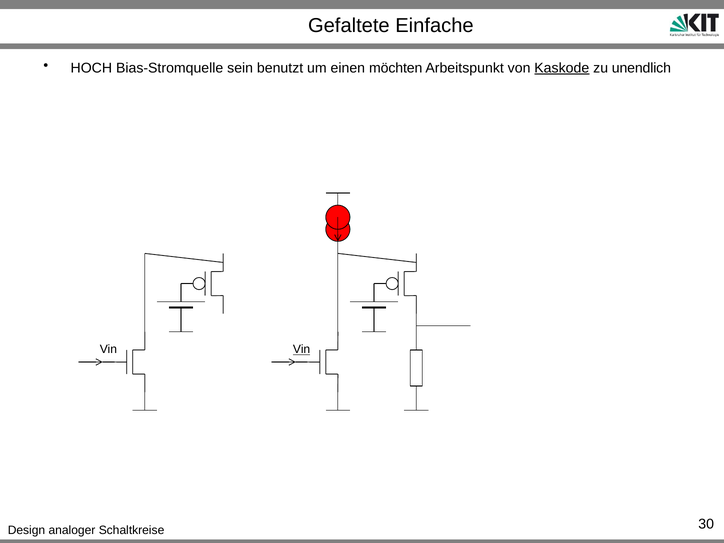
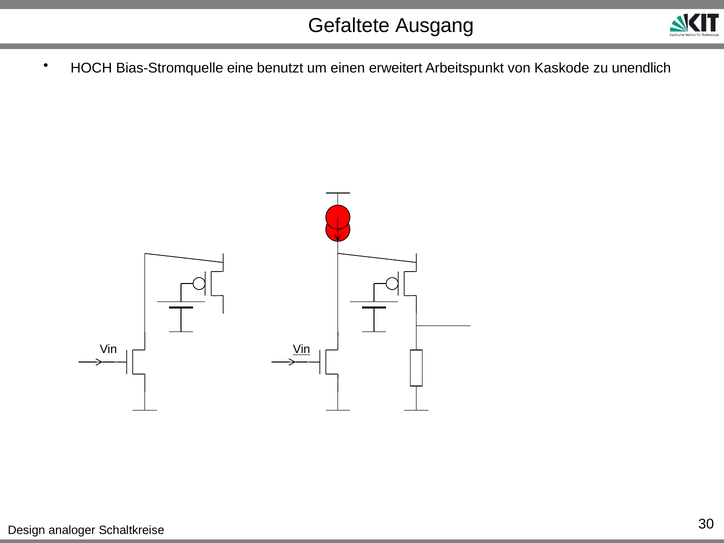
Einfache: Einfache -> Ausgang (435, 25)
sein: sein -> eine (240, 68)
möchten: möchten -> erweitert (396, 68)
Kaskode underline: present -> none (562, 68)
